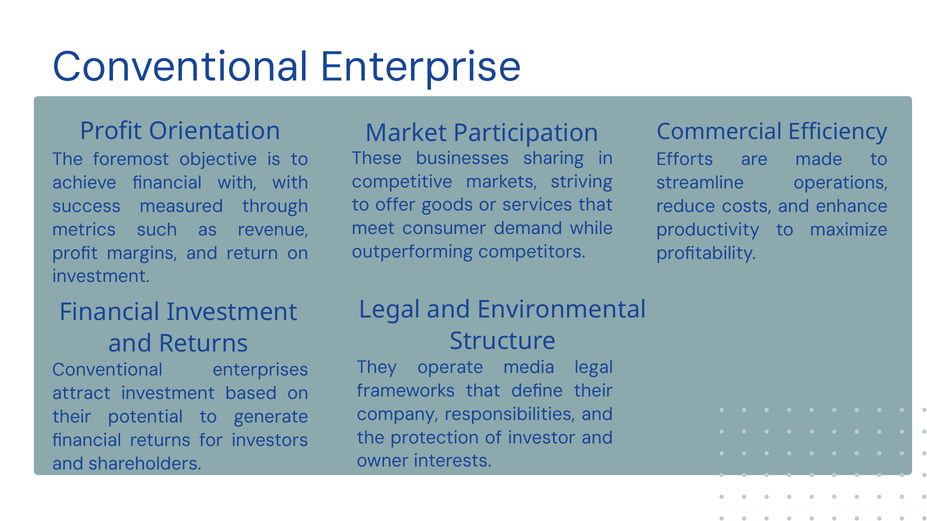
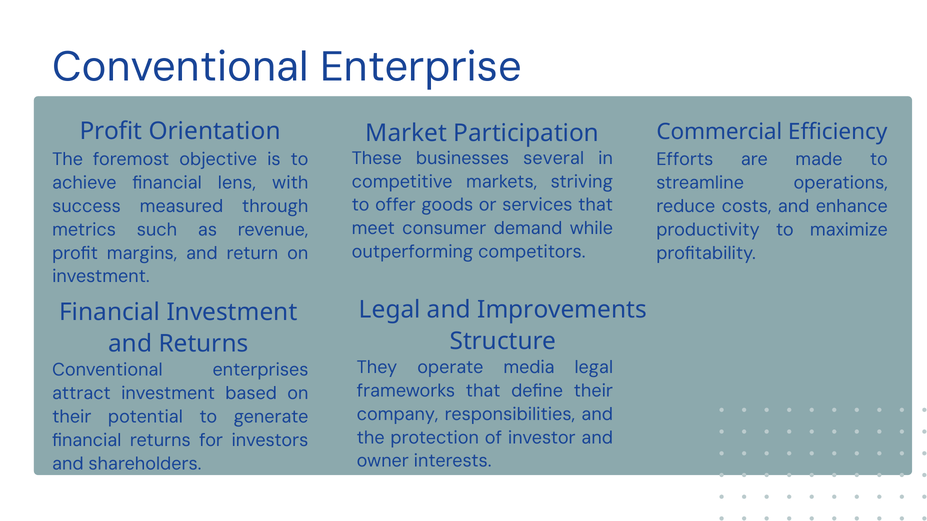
sharing: sharing -> several (554, 158)
financial with: with -> lens (237, 183)
Environmental: Environmental -> Improvements (562, 310)
